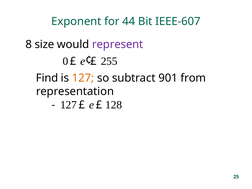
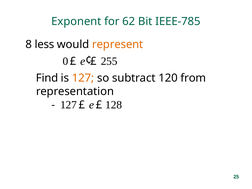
44: 44 -> 62 (129, 21)
IEEE-607: IEEE-607 -> IEEE-785 (178, 21)
size: size -> less (44, 44)
represent colour: purple -> orange (118, 44)
901: 901 -> 120 (168, 78)
